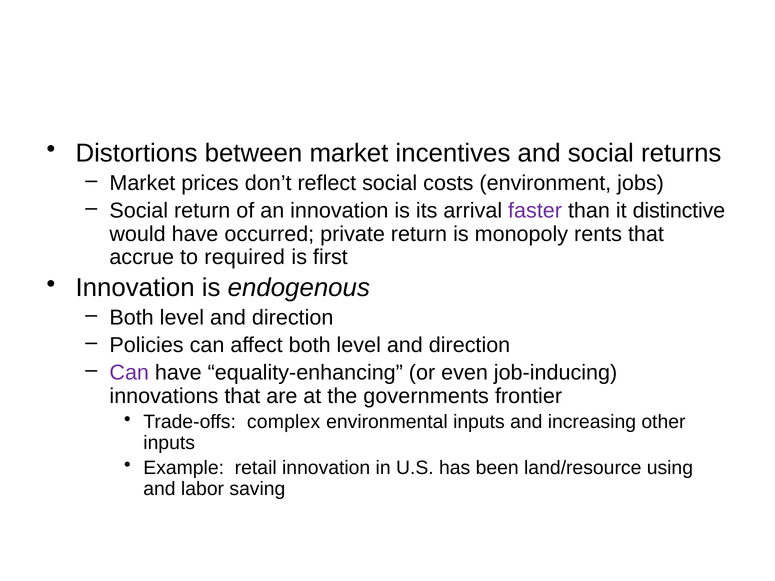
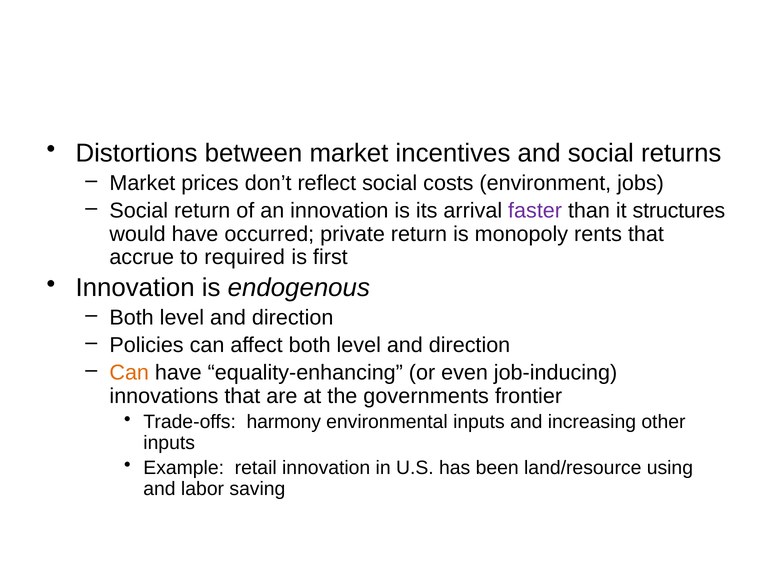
distinctive: distinctive -> structures (679, 211)
Can colour: purple -> orange (129, 373)
complex: complex -> harmony (284, 422)
